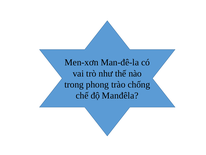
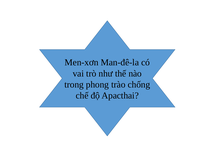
Manđêla: Manđêla -> Apacthai (120, 95)
